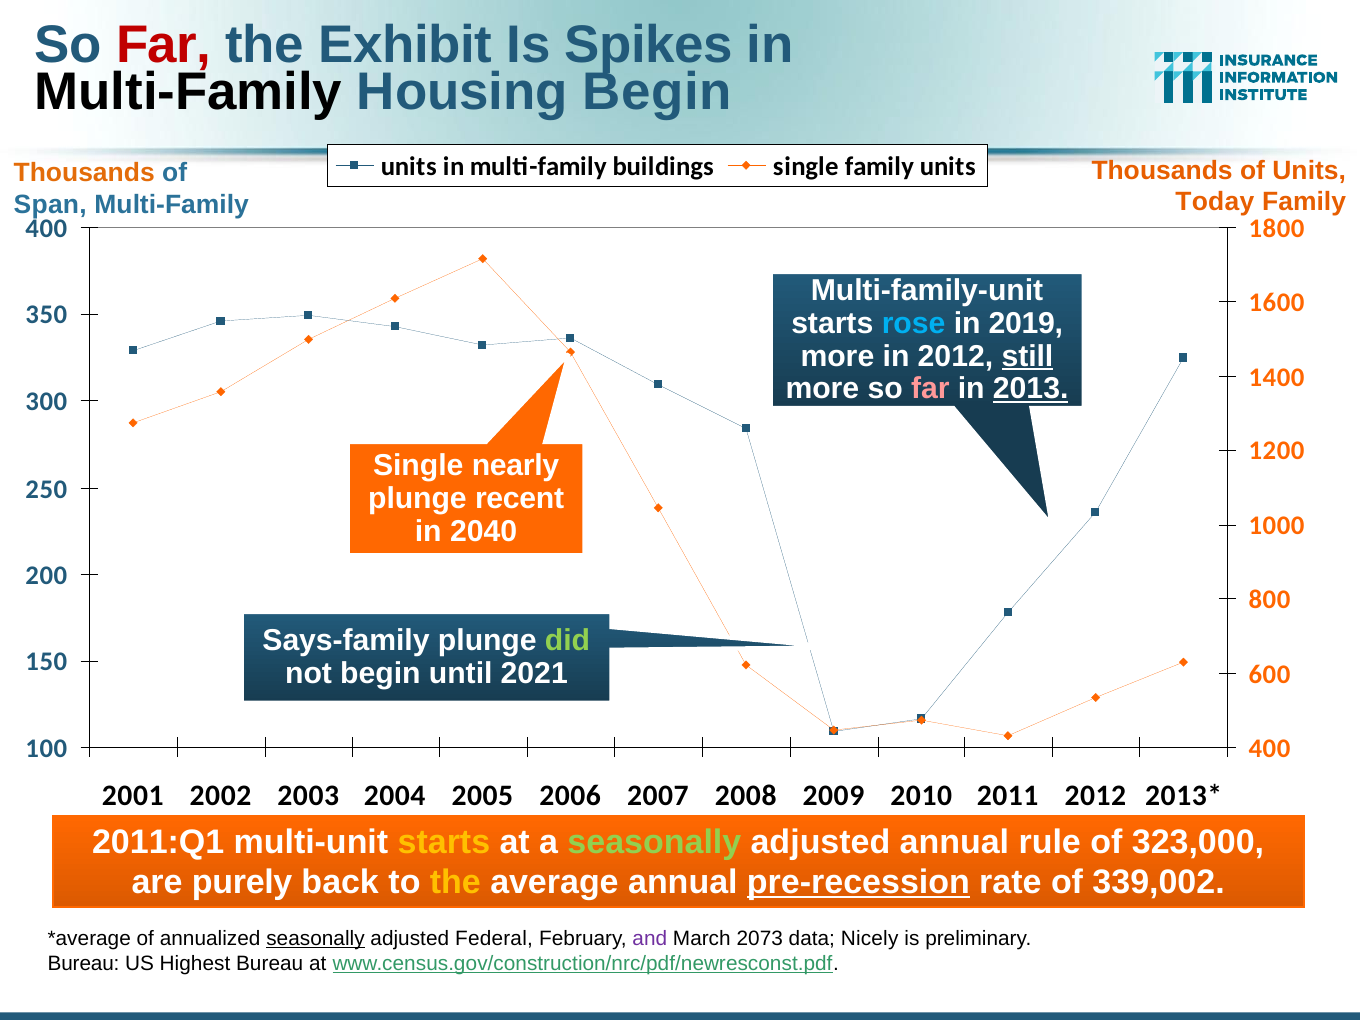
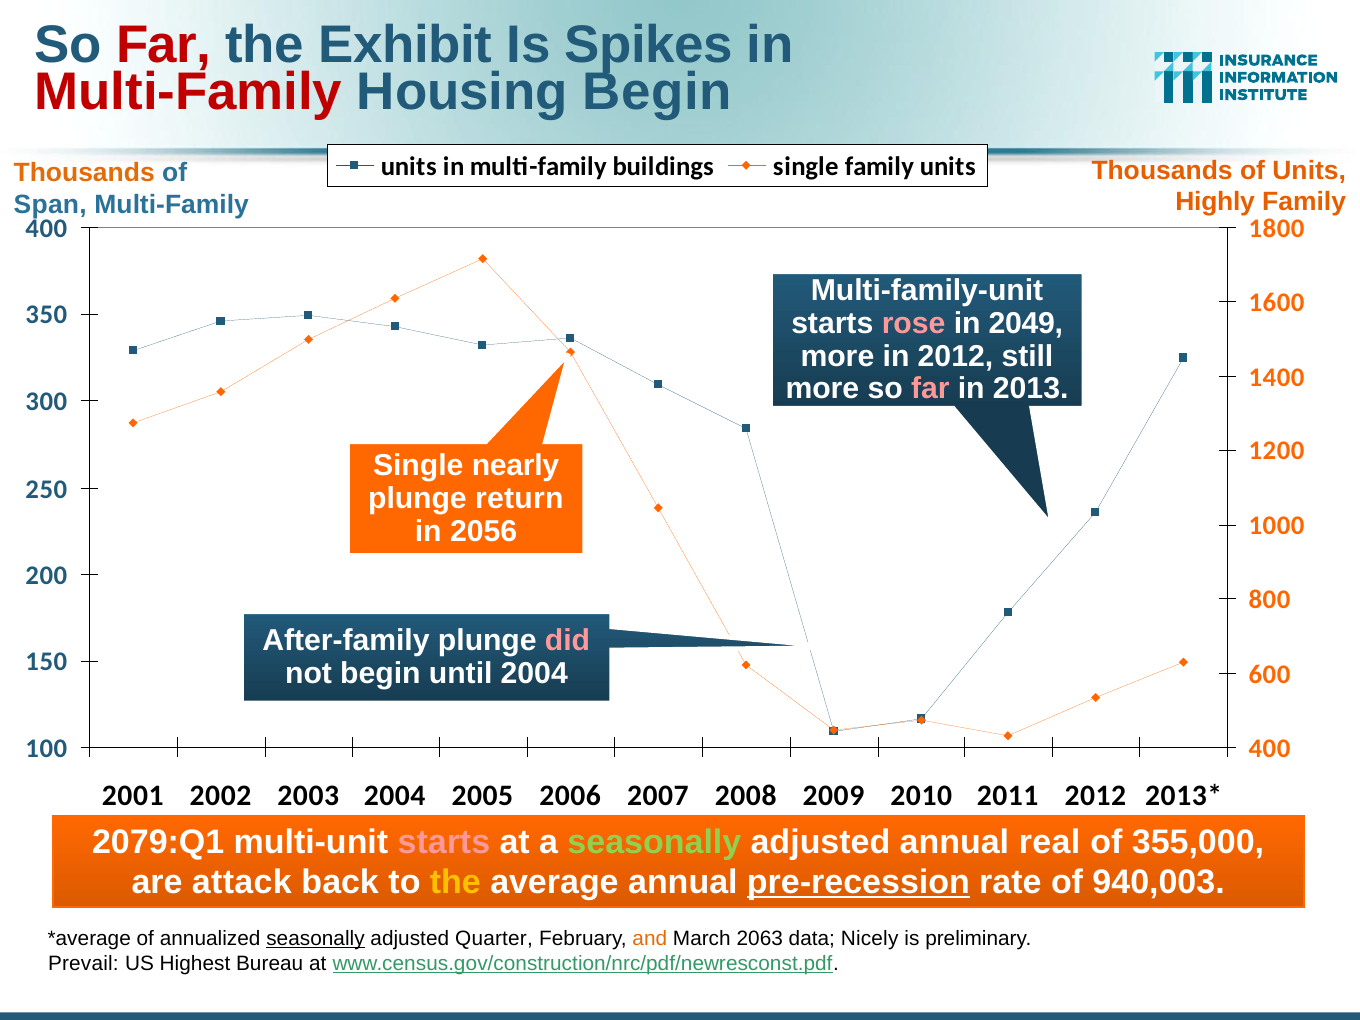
Multi-Family colour: black -> red (189, 92)
Today: Today -> Highly (1215, 202)
rose colour: light blue -> pink (914, 323)
2019: 2019 -> 2049 (1026, 323)
still underline: present -> none (1027, 356)
2013 underline: present -> none (1031, 389)
recent: recent -> return (519, 498)
2040: 2040 -> 2056 (484, 531)
Says-family: Says-family -> After-family (346, 641)
did colour: light green -> pink (567, 641)
until 2021: 2021 -> 2004 (534, 673)
2011:Q1: 2011:Q1 -> 2079:Q1 (158, 842)
starts colour: yellow -> pink (444, 842)
rule: rule -> real (1050, 842)
323,000: 323,000 -> 355,000 (1198, 842)
purely: purely -> attack (242, 883)
339,002: 339,002 -> 940,003 (1159, 883)
Federal: Federal -> Quarter (494, 939)
and colour: purple -> orange (650, 939)
2073: 2073 -> 2063 (760, 939)
Bureau: Bureau -> Prevail (83, 964)
